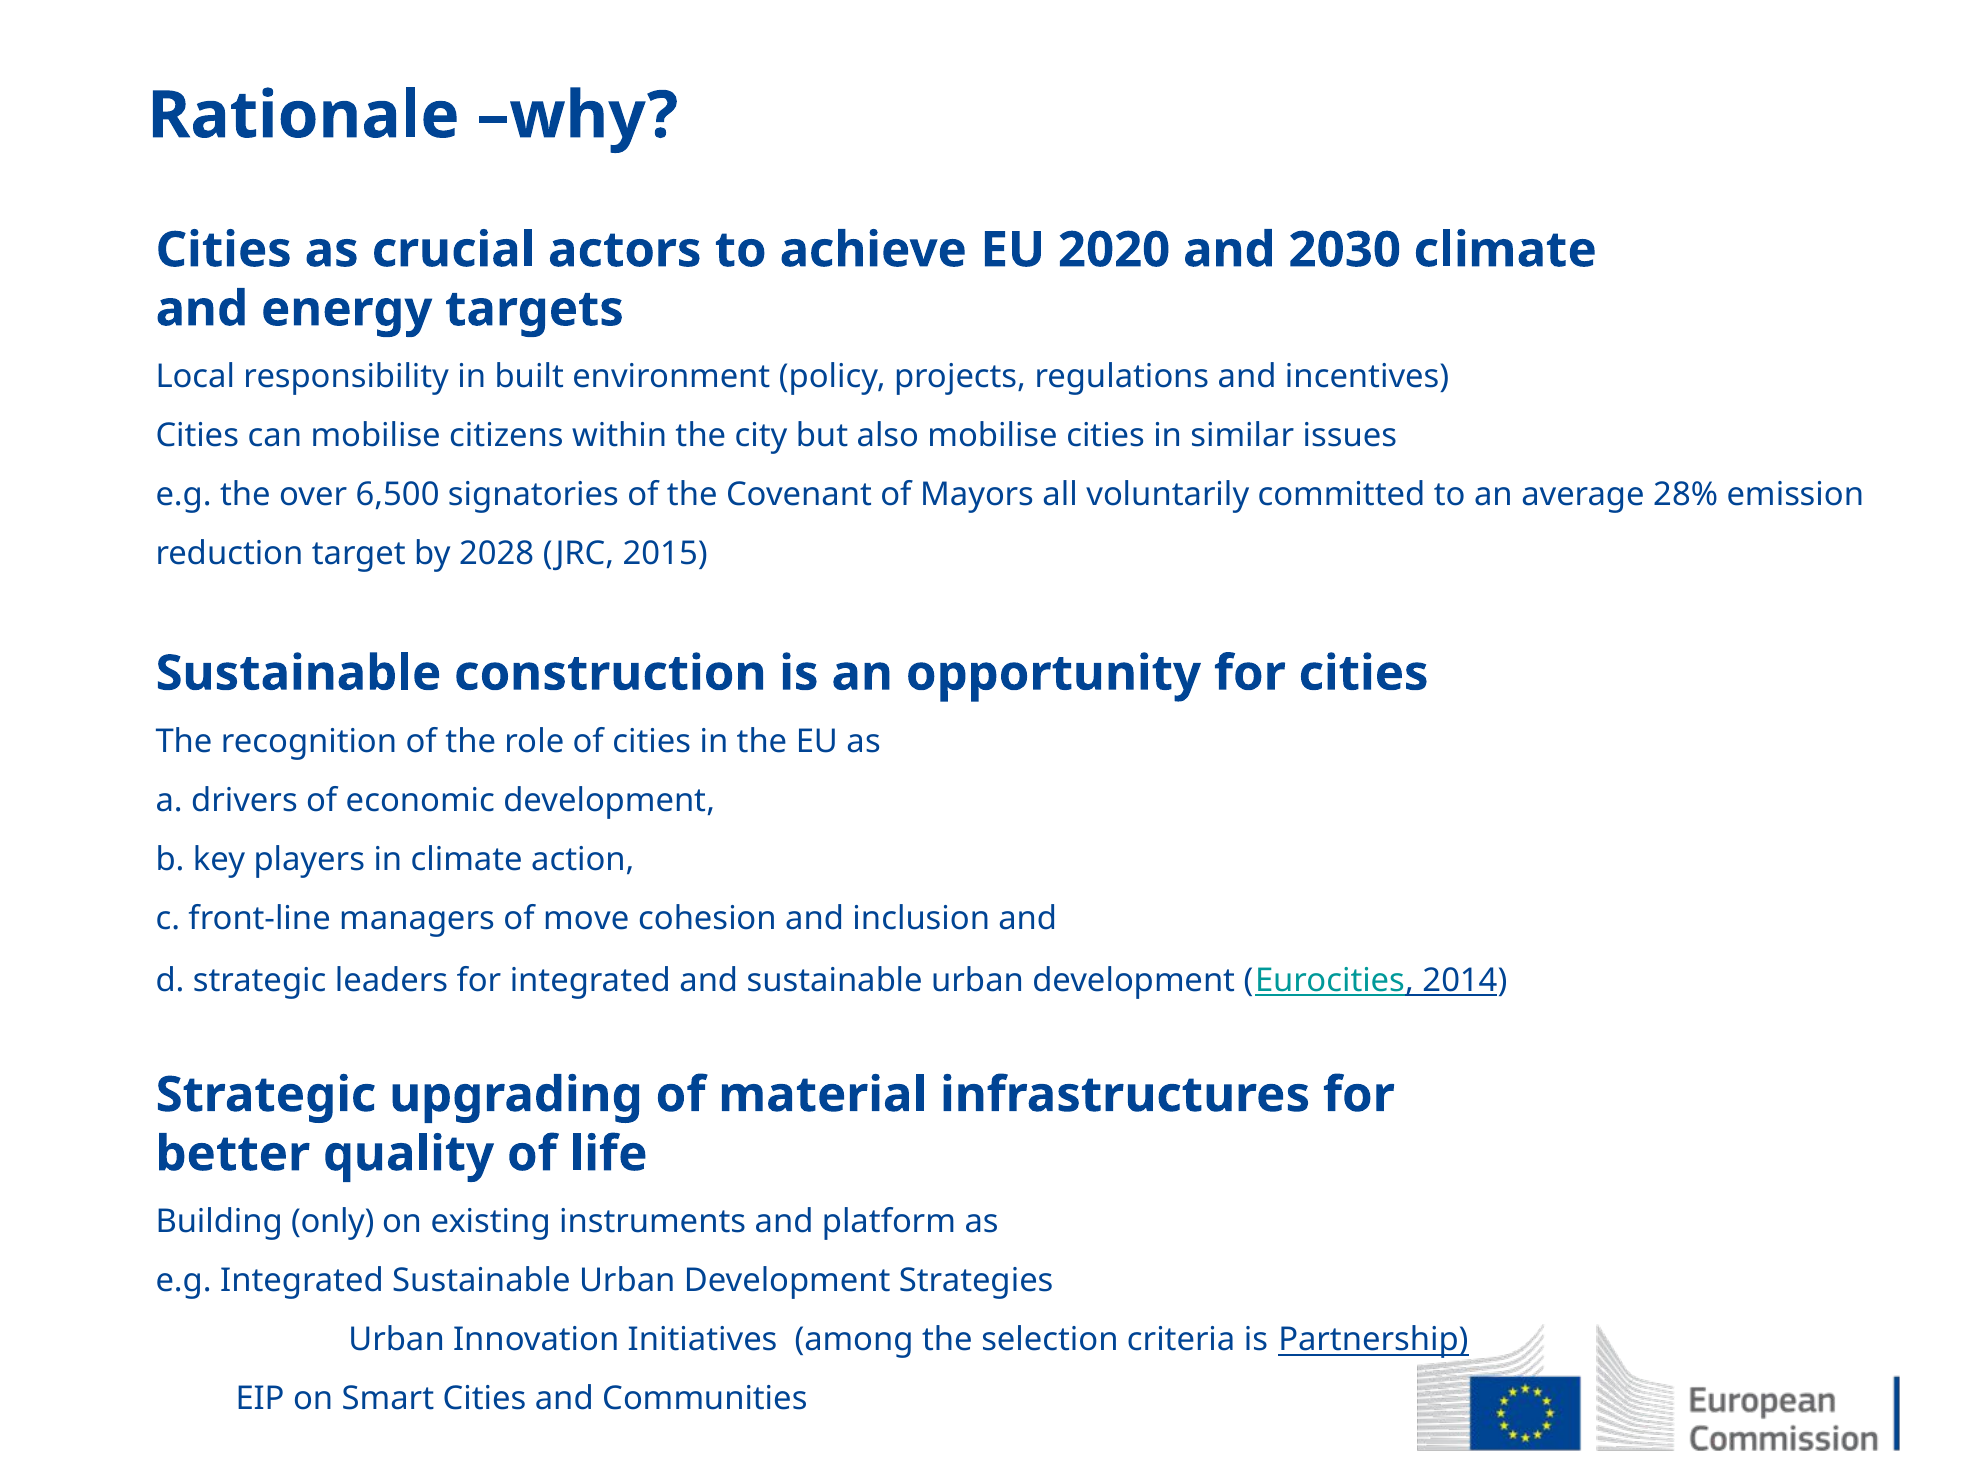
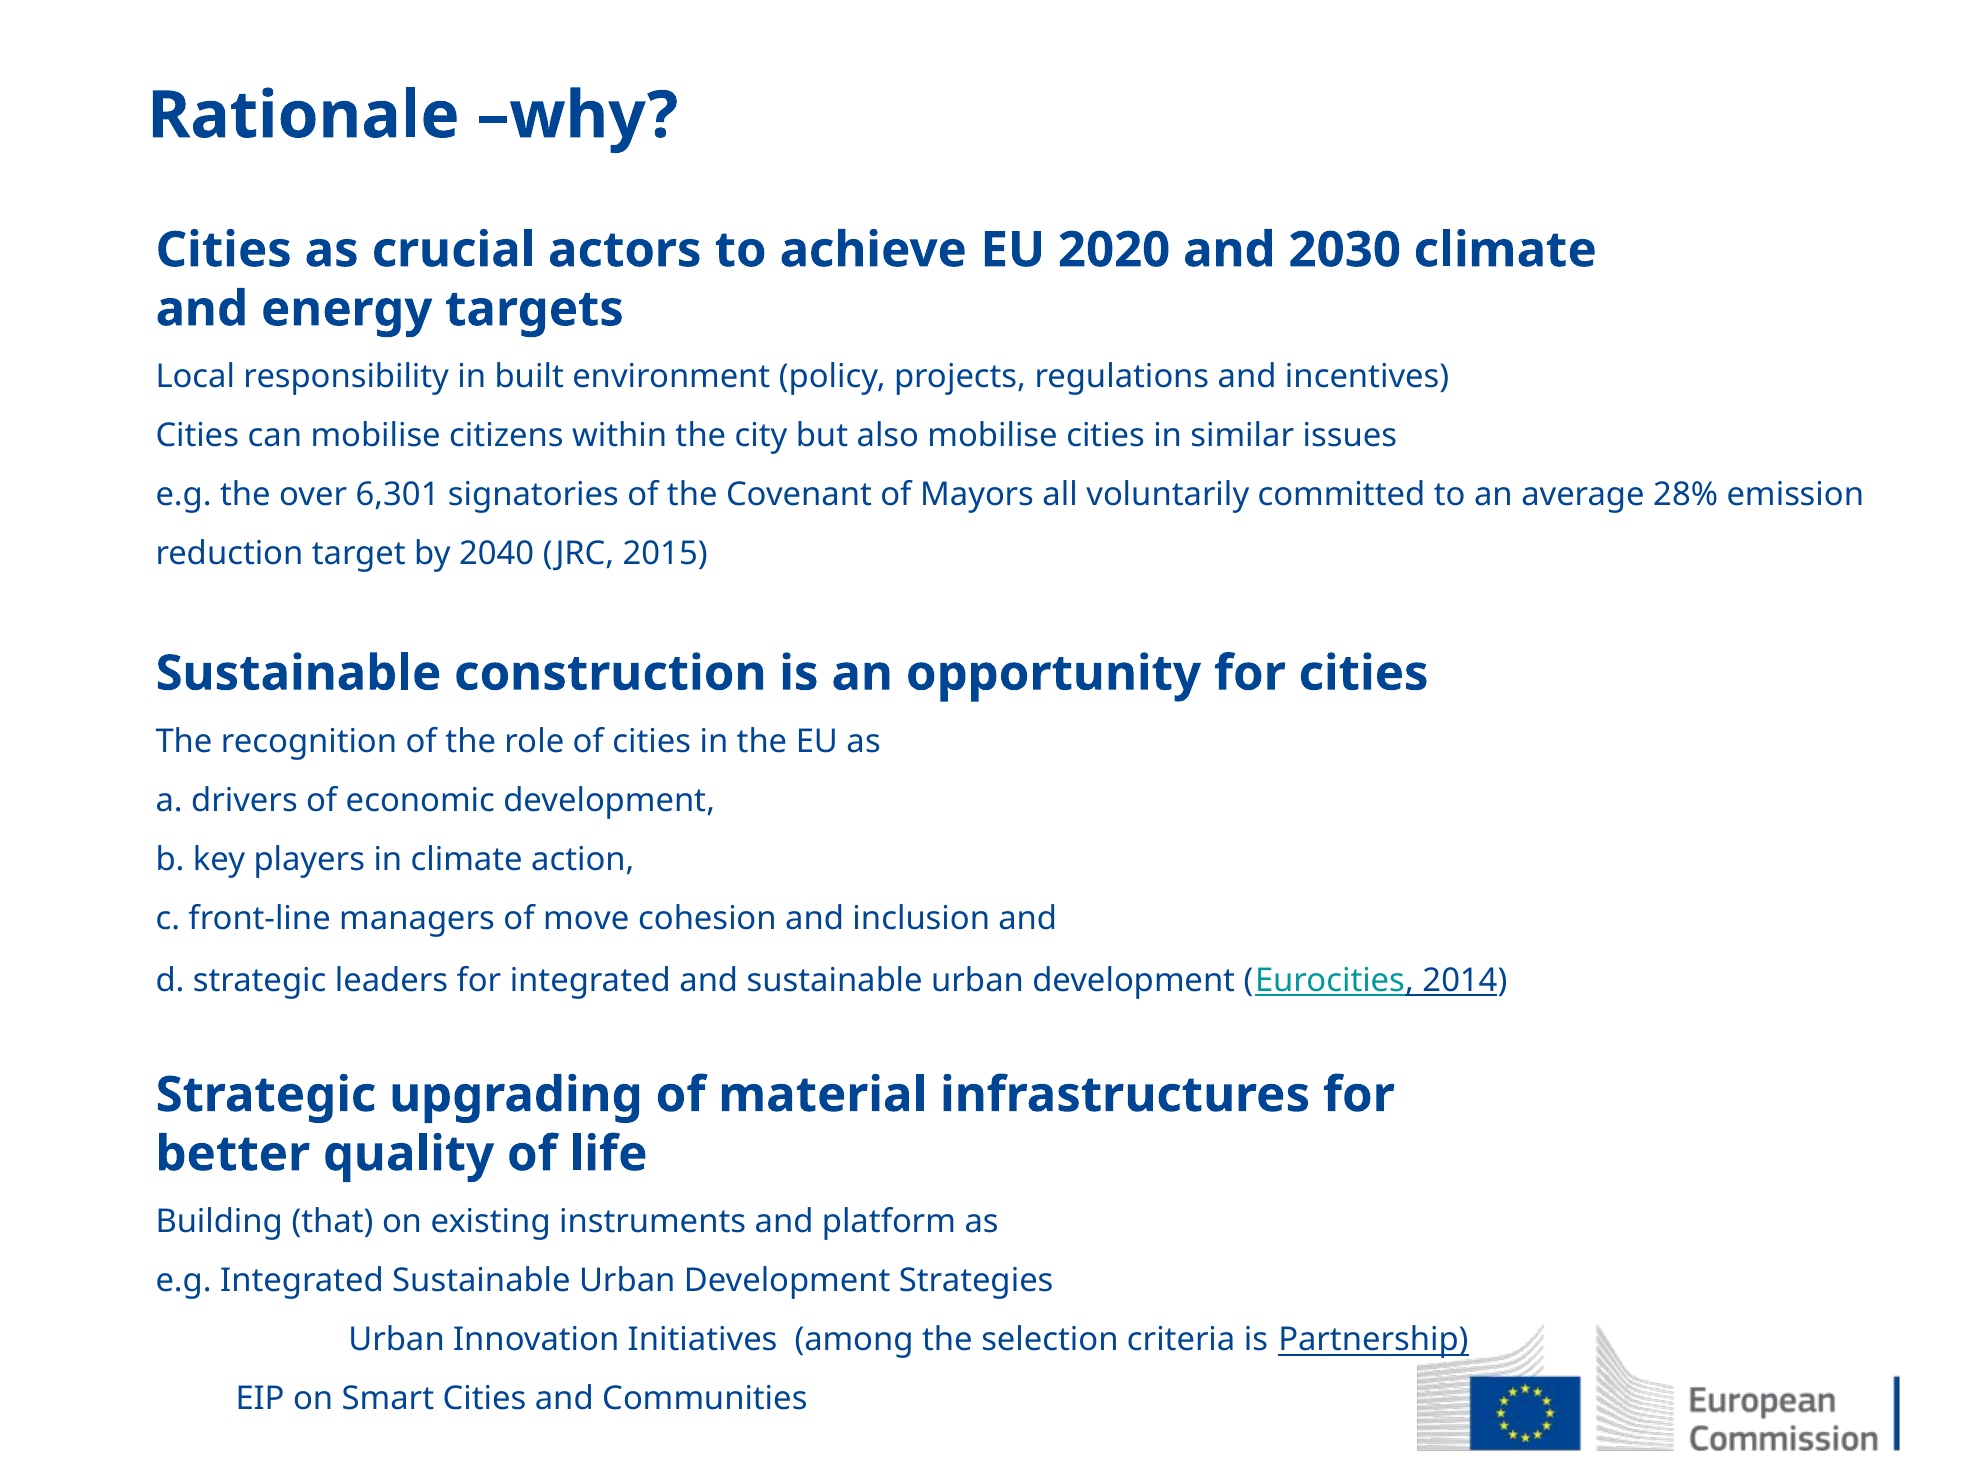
6,500: 6,500 -> 6,301 (398, 495)
2028: 2028 -> 2040 (497, 554)
only: only -> that (333, 1222)
